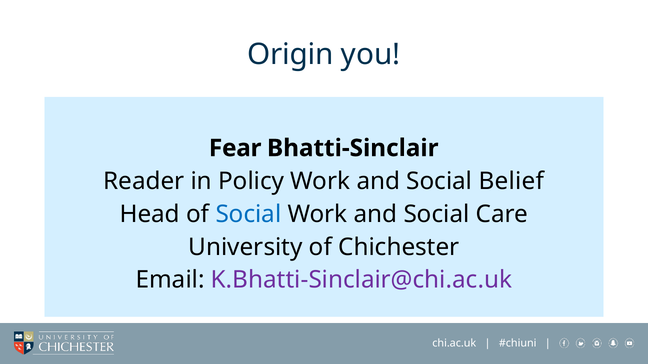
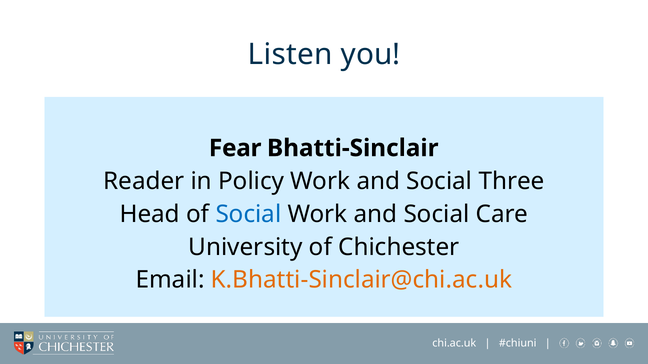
Origin: Origin -> Listen (290, 54)
Belief: Belief -> Three (511, 181)
K.Bhatti-Sinclair@chi.ac.uk colour: purple -> orange (361, 280)
